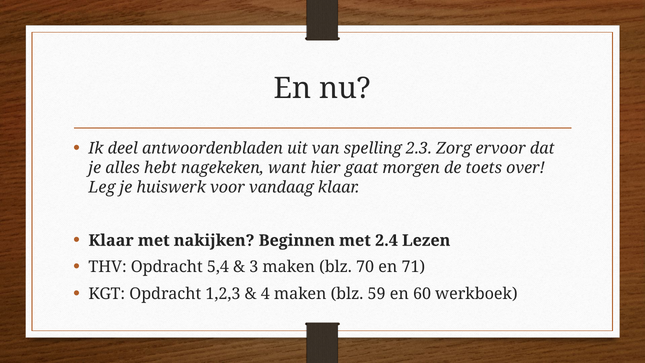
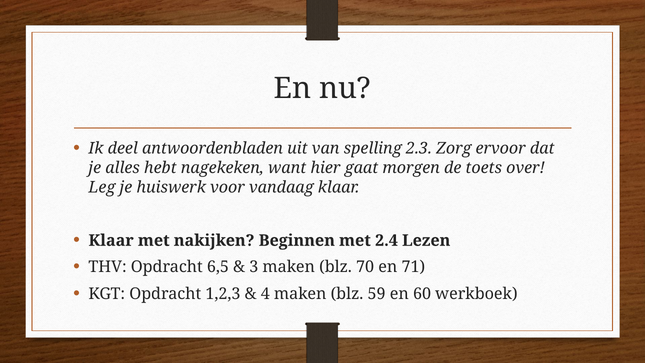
5,4: 5,4 -> 6,5 (218, 267)
